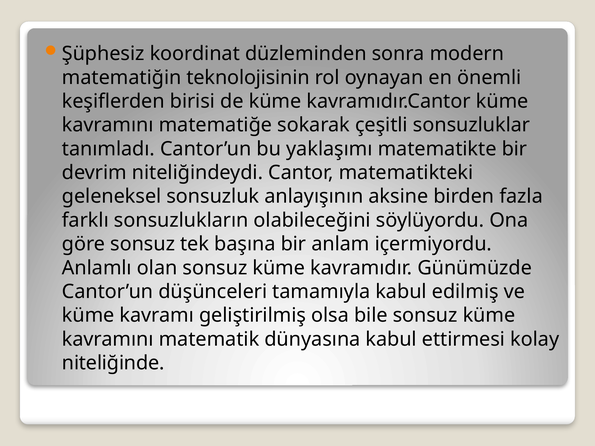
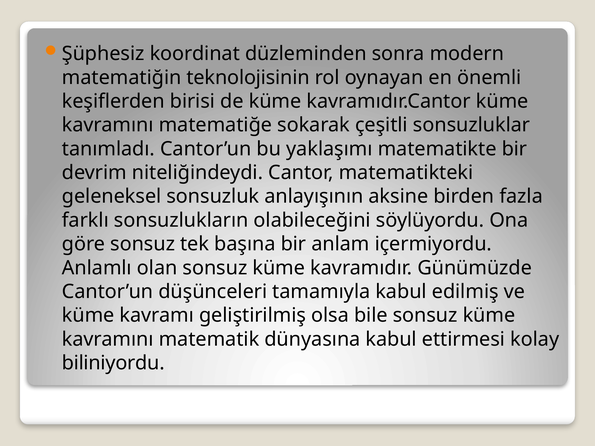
niteliğinde: niteliğinde -> biliniyordu (113, 363)
